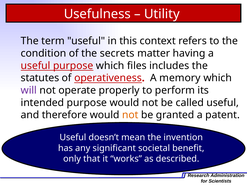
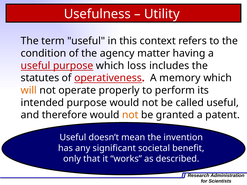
secrets: secrets -> agency (117, 53)
files: files -> loss (137, 66)
will colour: purple -> orange (29, 90)
